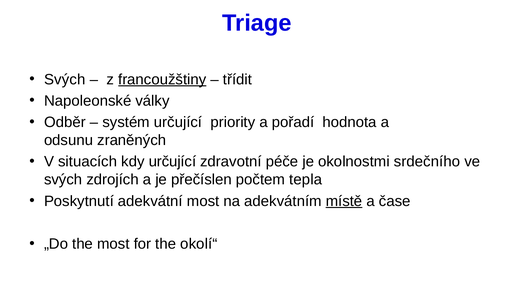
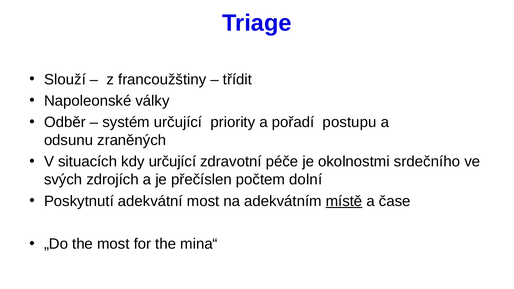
Svých: Svých -> Slouží (65, 79)
francoužštiny underline: present -> none (162, 79)
hodnota: hodnota -> postupu (350, 122)
tepla: tepla -> dolní (306, 180)
okolí“: okolí“ -> mina“ (199, 244)
